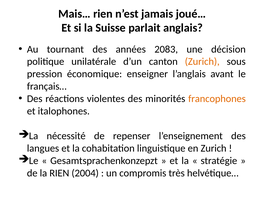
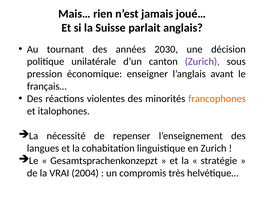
2083: 2083 -> 2030 (166, 49)
Zurich colour: orange -> purple (202, 62)
la RIEN: RIEN -> VRAI (59, 174)
